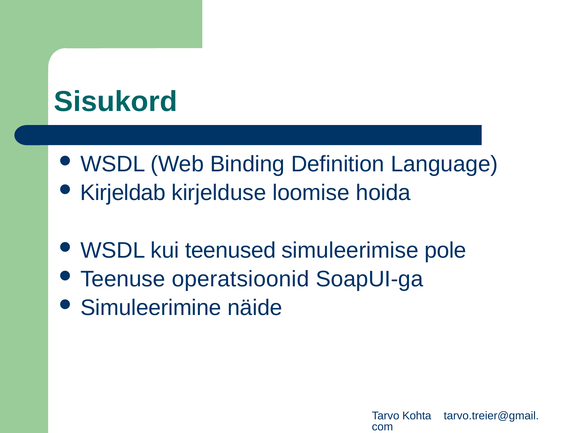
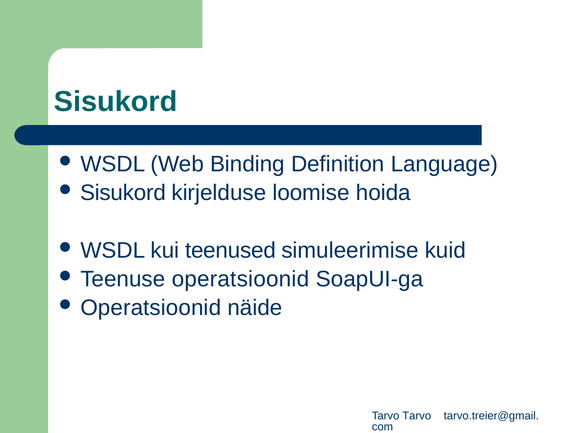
Kirjeldab: Kirjeldab -> Sisukord (123, 193)
pole: pole -> kuid (445, 251)
Simuleerimine: Simuleerimine -> Operatsioonid (151, 308)
Tarvo Kohta: Kohta -> Tarvo (417, 416)
